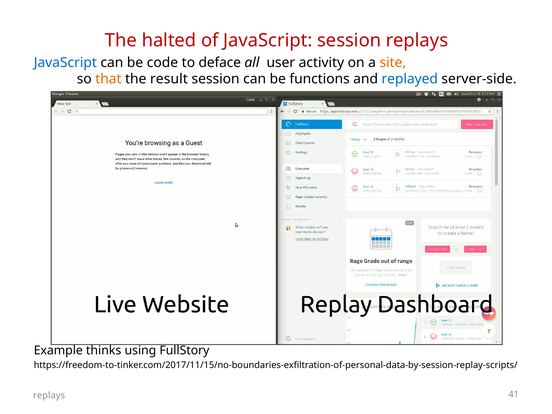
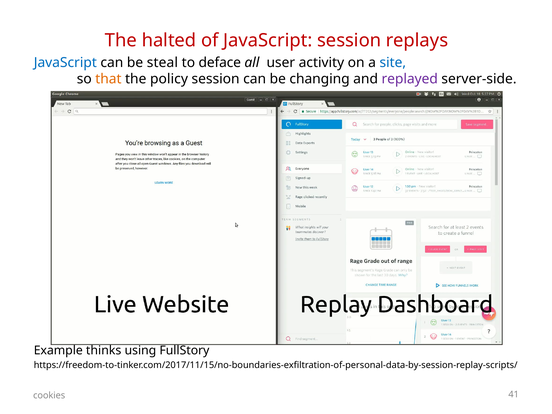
code: code -> steal (162, 63)
site colour: orange -> blue (393, 63)
result: result -> policy (169, 79)
functions: functions -> changing (320, 79)
replayed colour: blue -> purple (410, 79)
replays: replays -> cookies (49, 395)
